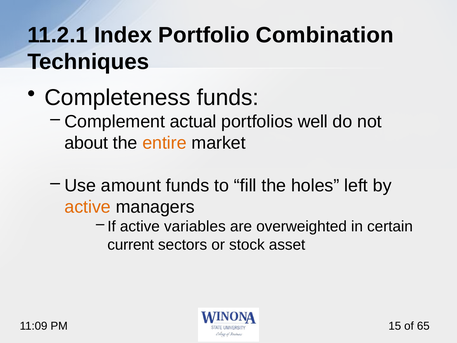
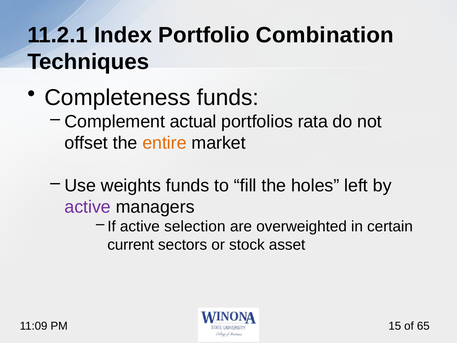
well: well -> rata (313, 122)
about: about -> offset (86, 143)
amount: amount -> weights (131, 185)
active colour: orange -> purple (88, 207)
variables: variables -> selection (195, 226)
